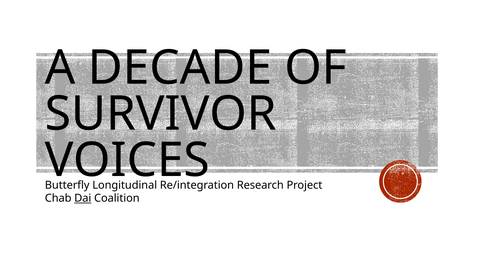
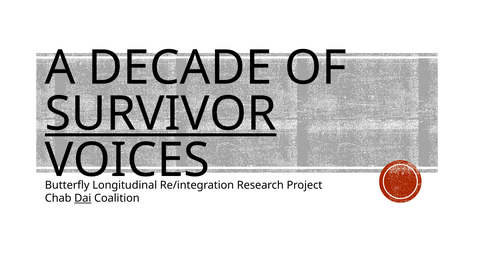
SURVIVOR underline: none -> present (161, 114)
